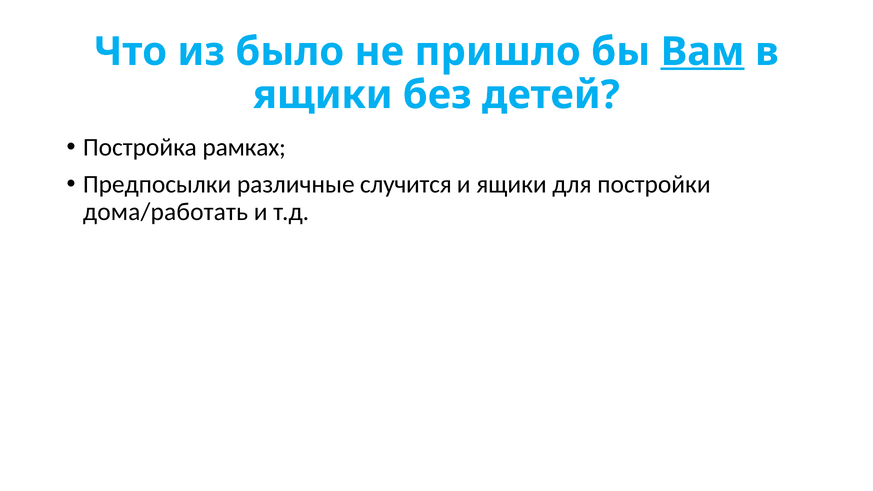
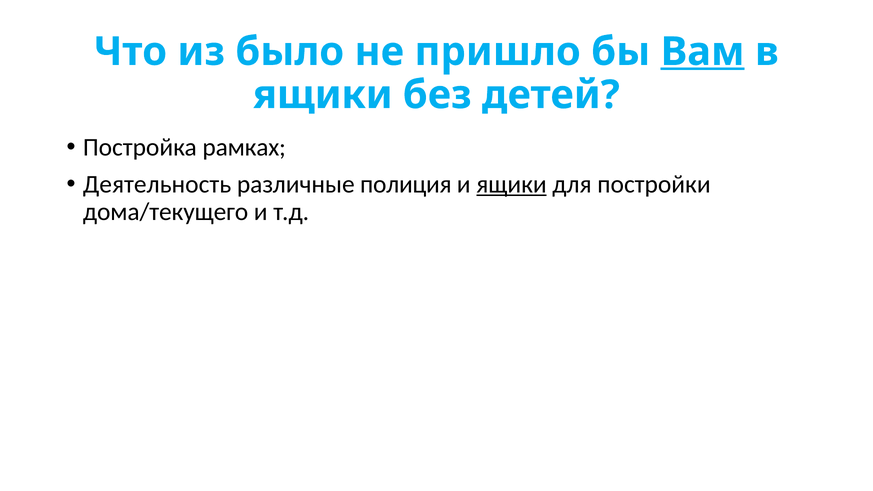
Предпосылки: Предпосылки -> Деятельность (157, 184)
случится: случится -> полиция (406, 184)
ящики underline: none -> present (512, 184)
дома/работать: дома/работать -> дома/текущего (166, 212)
